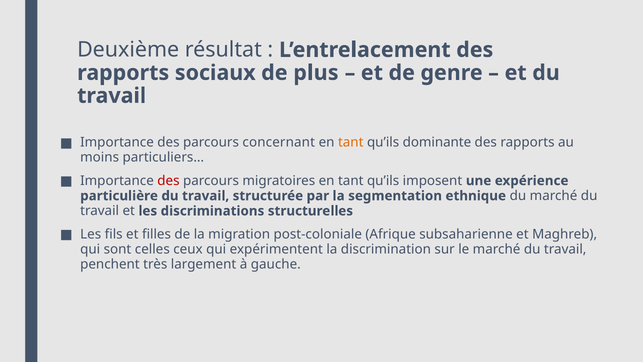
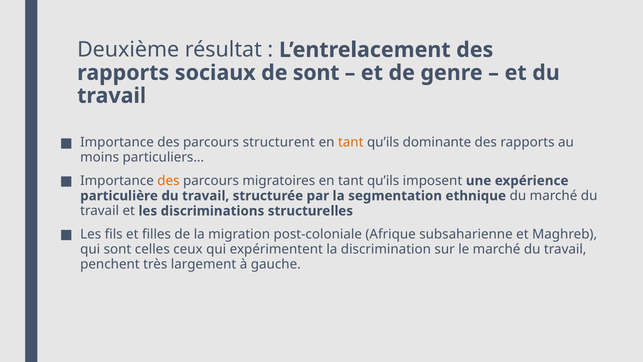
de plus: plus -> sont (316, 73)
concernant: concernant -> structurent (279, 142)
des colour: red -> orange (168, 181)
